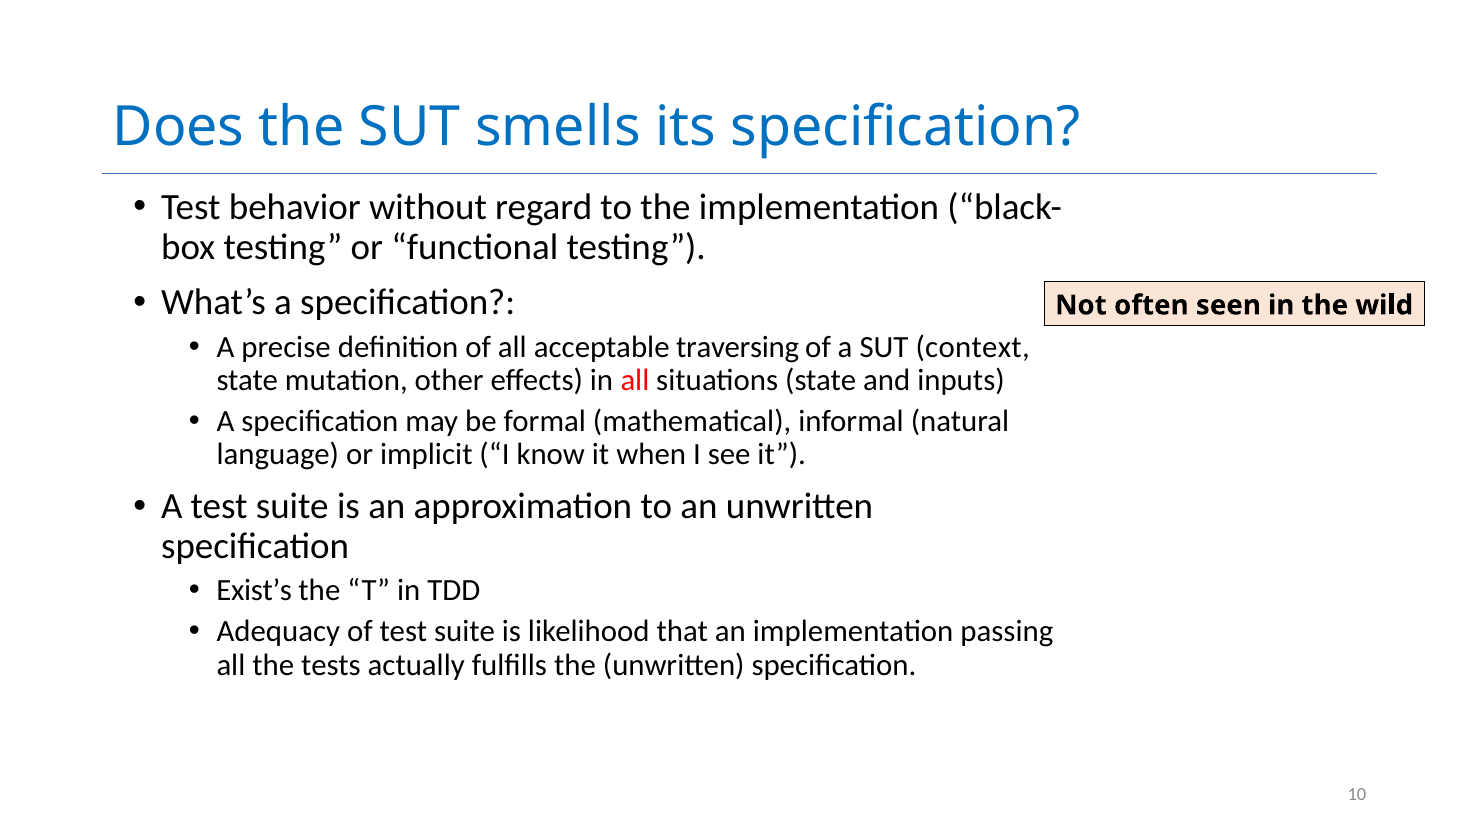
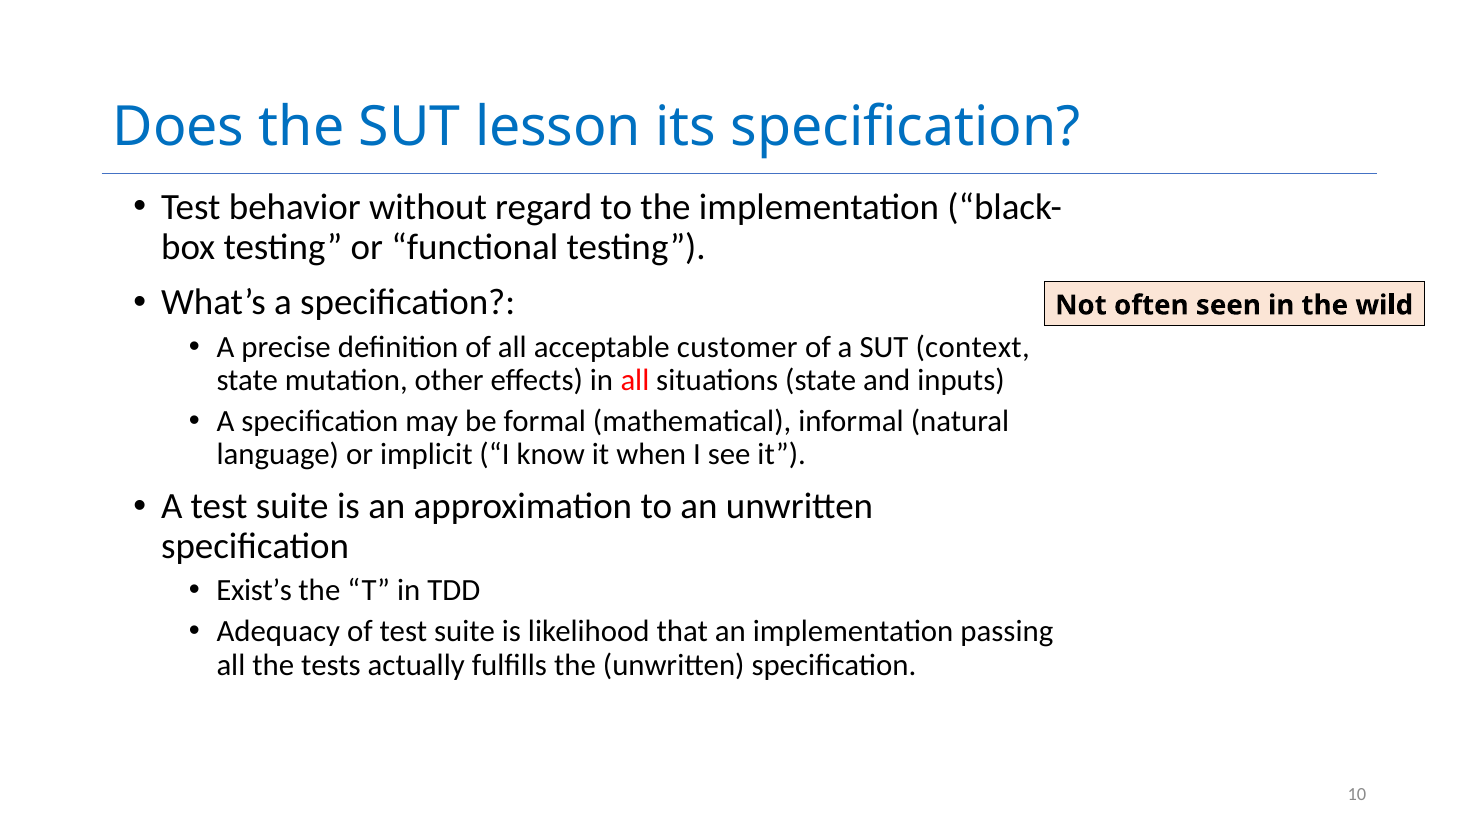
smells: smells -> lesson (558, 127)
traversing: traversing -> customer (737, 347)
